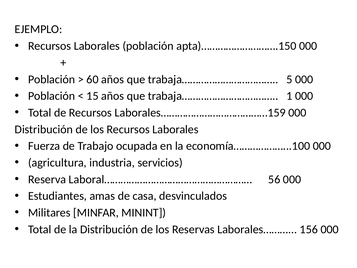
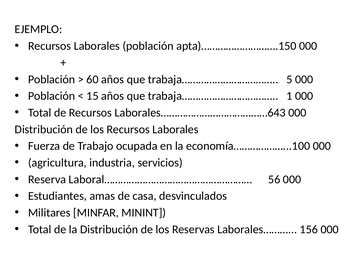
Laborales…………………………………159: Laborales…………………………………159 -> Laborales…………………………………643 (200, 113)
